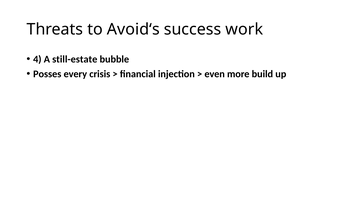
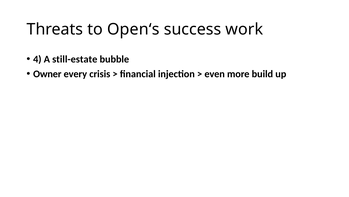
Avoid‘s: Avoid‘s -> Open‘s (133, 29)
Posses: Posses -> Owner (47, 74)
